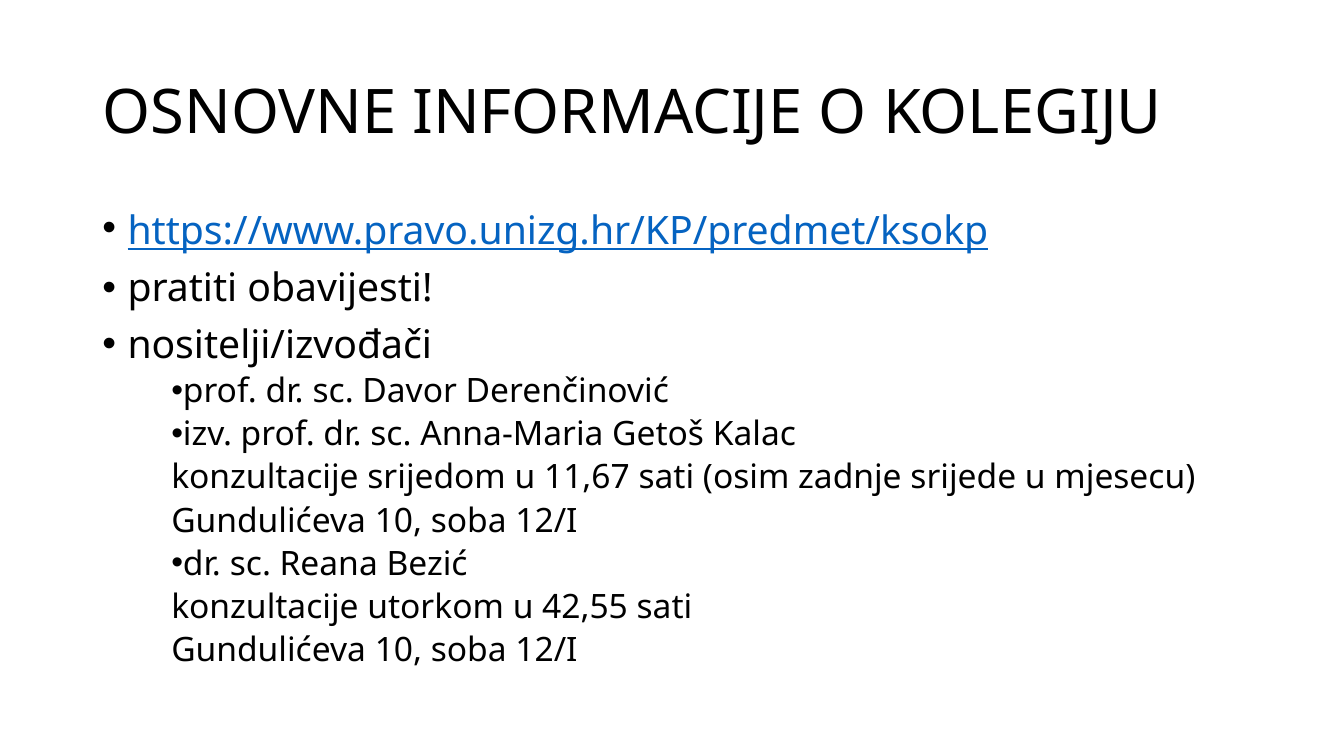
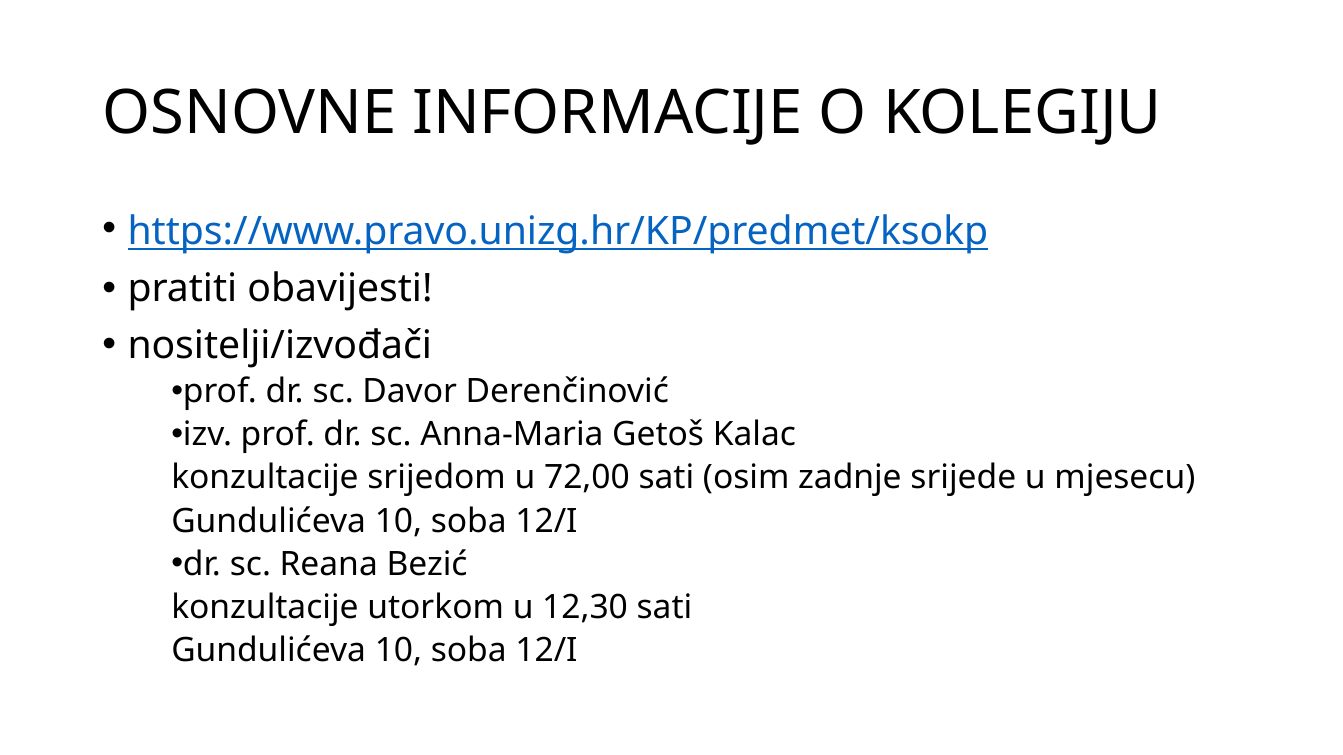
11,67: 11,67 -> 72,00 (587, 478)
42,55: 42,55 -> 12,30 (585, 608)
